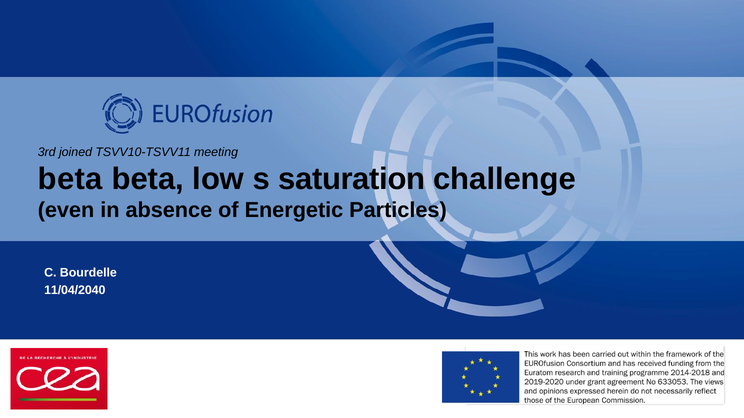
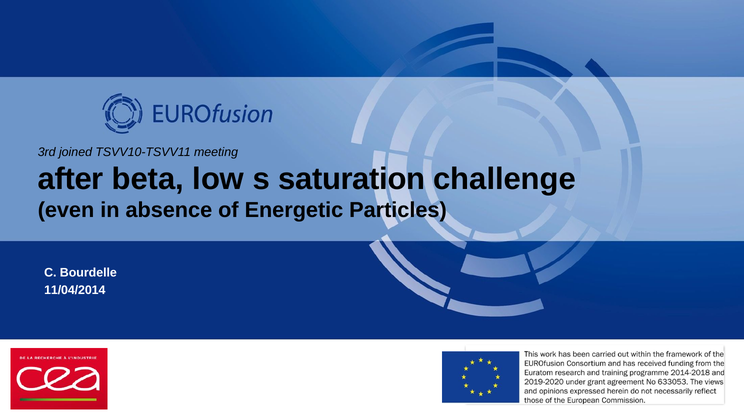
beta: beta -> after (71, 179)
11/04/2040: 11/04/2040 -> 11/04/2014 (75, 290)
